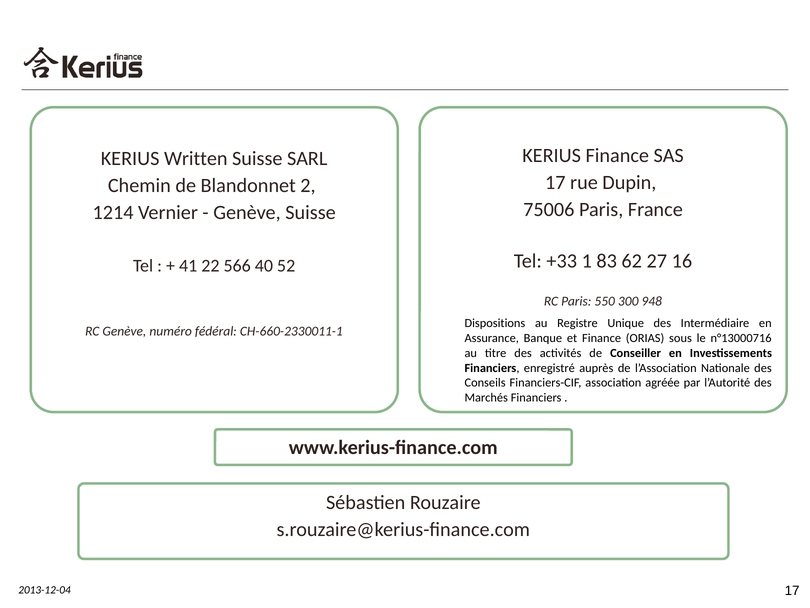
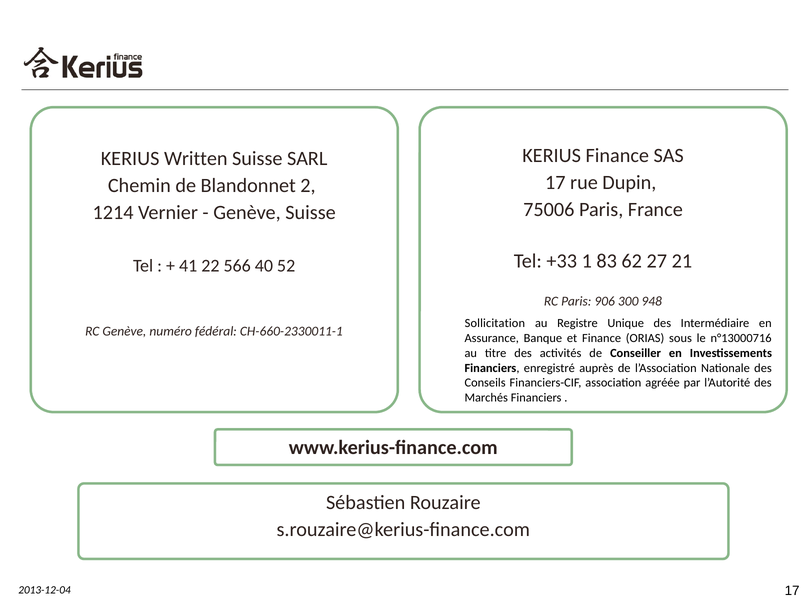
16: 16 -> 21 (682, 261)
550: 550 -> 906 (605, 301)
Dispositions: Dispositions -> Sollicitation (495, 323)
